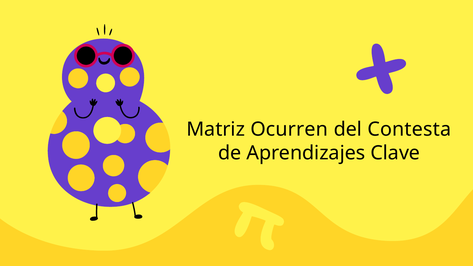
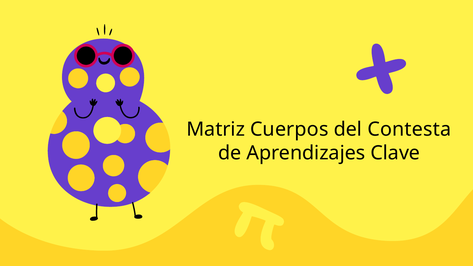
Ocurren: Ocurren -> Cuerpos (289, 129)
